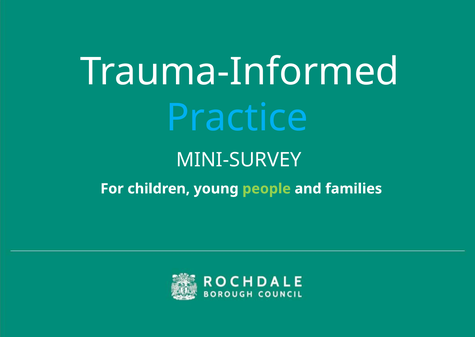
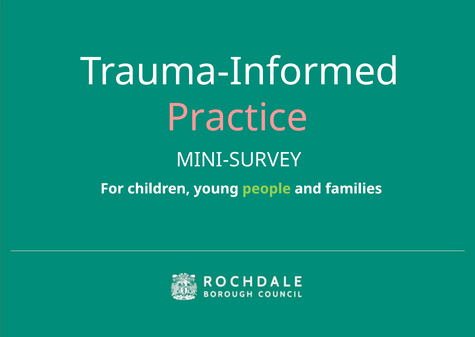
Practice colour: light blue -> pink (237, 118)
